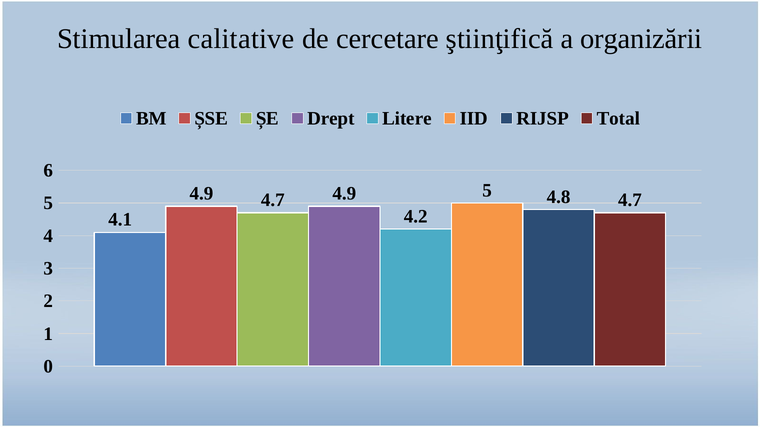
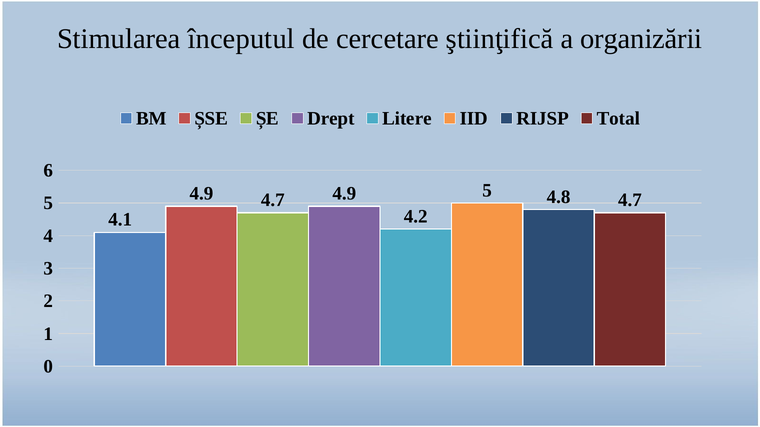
calitative: calitative -> începutul (241, 39)
